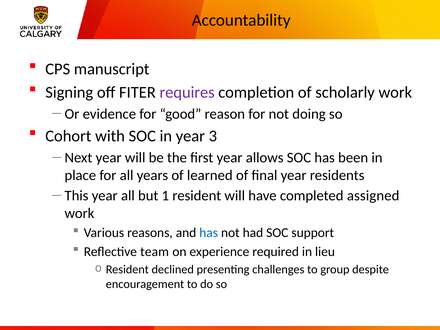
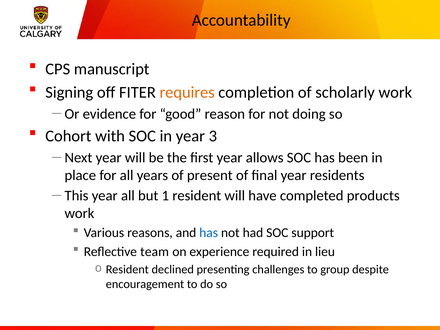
requires colour: purple -> orange (187, 92)
learned: learned -> present (210, 175)
assigned: assigned -> products (373, 196)
